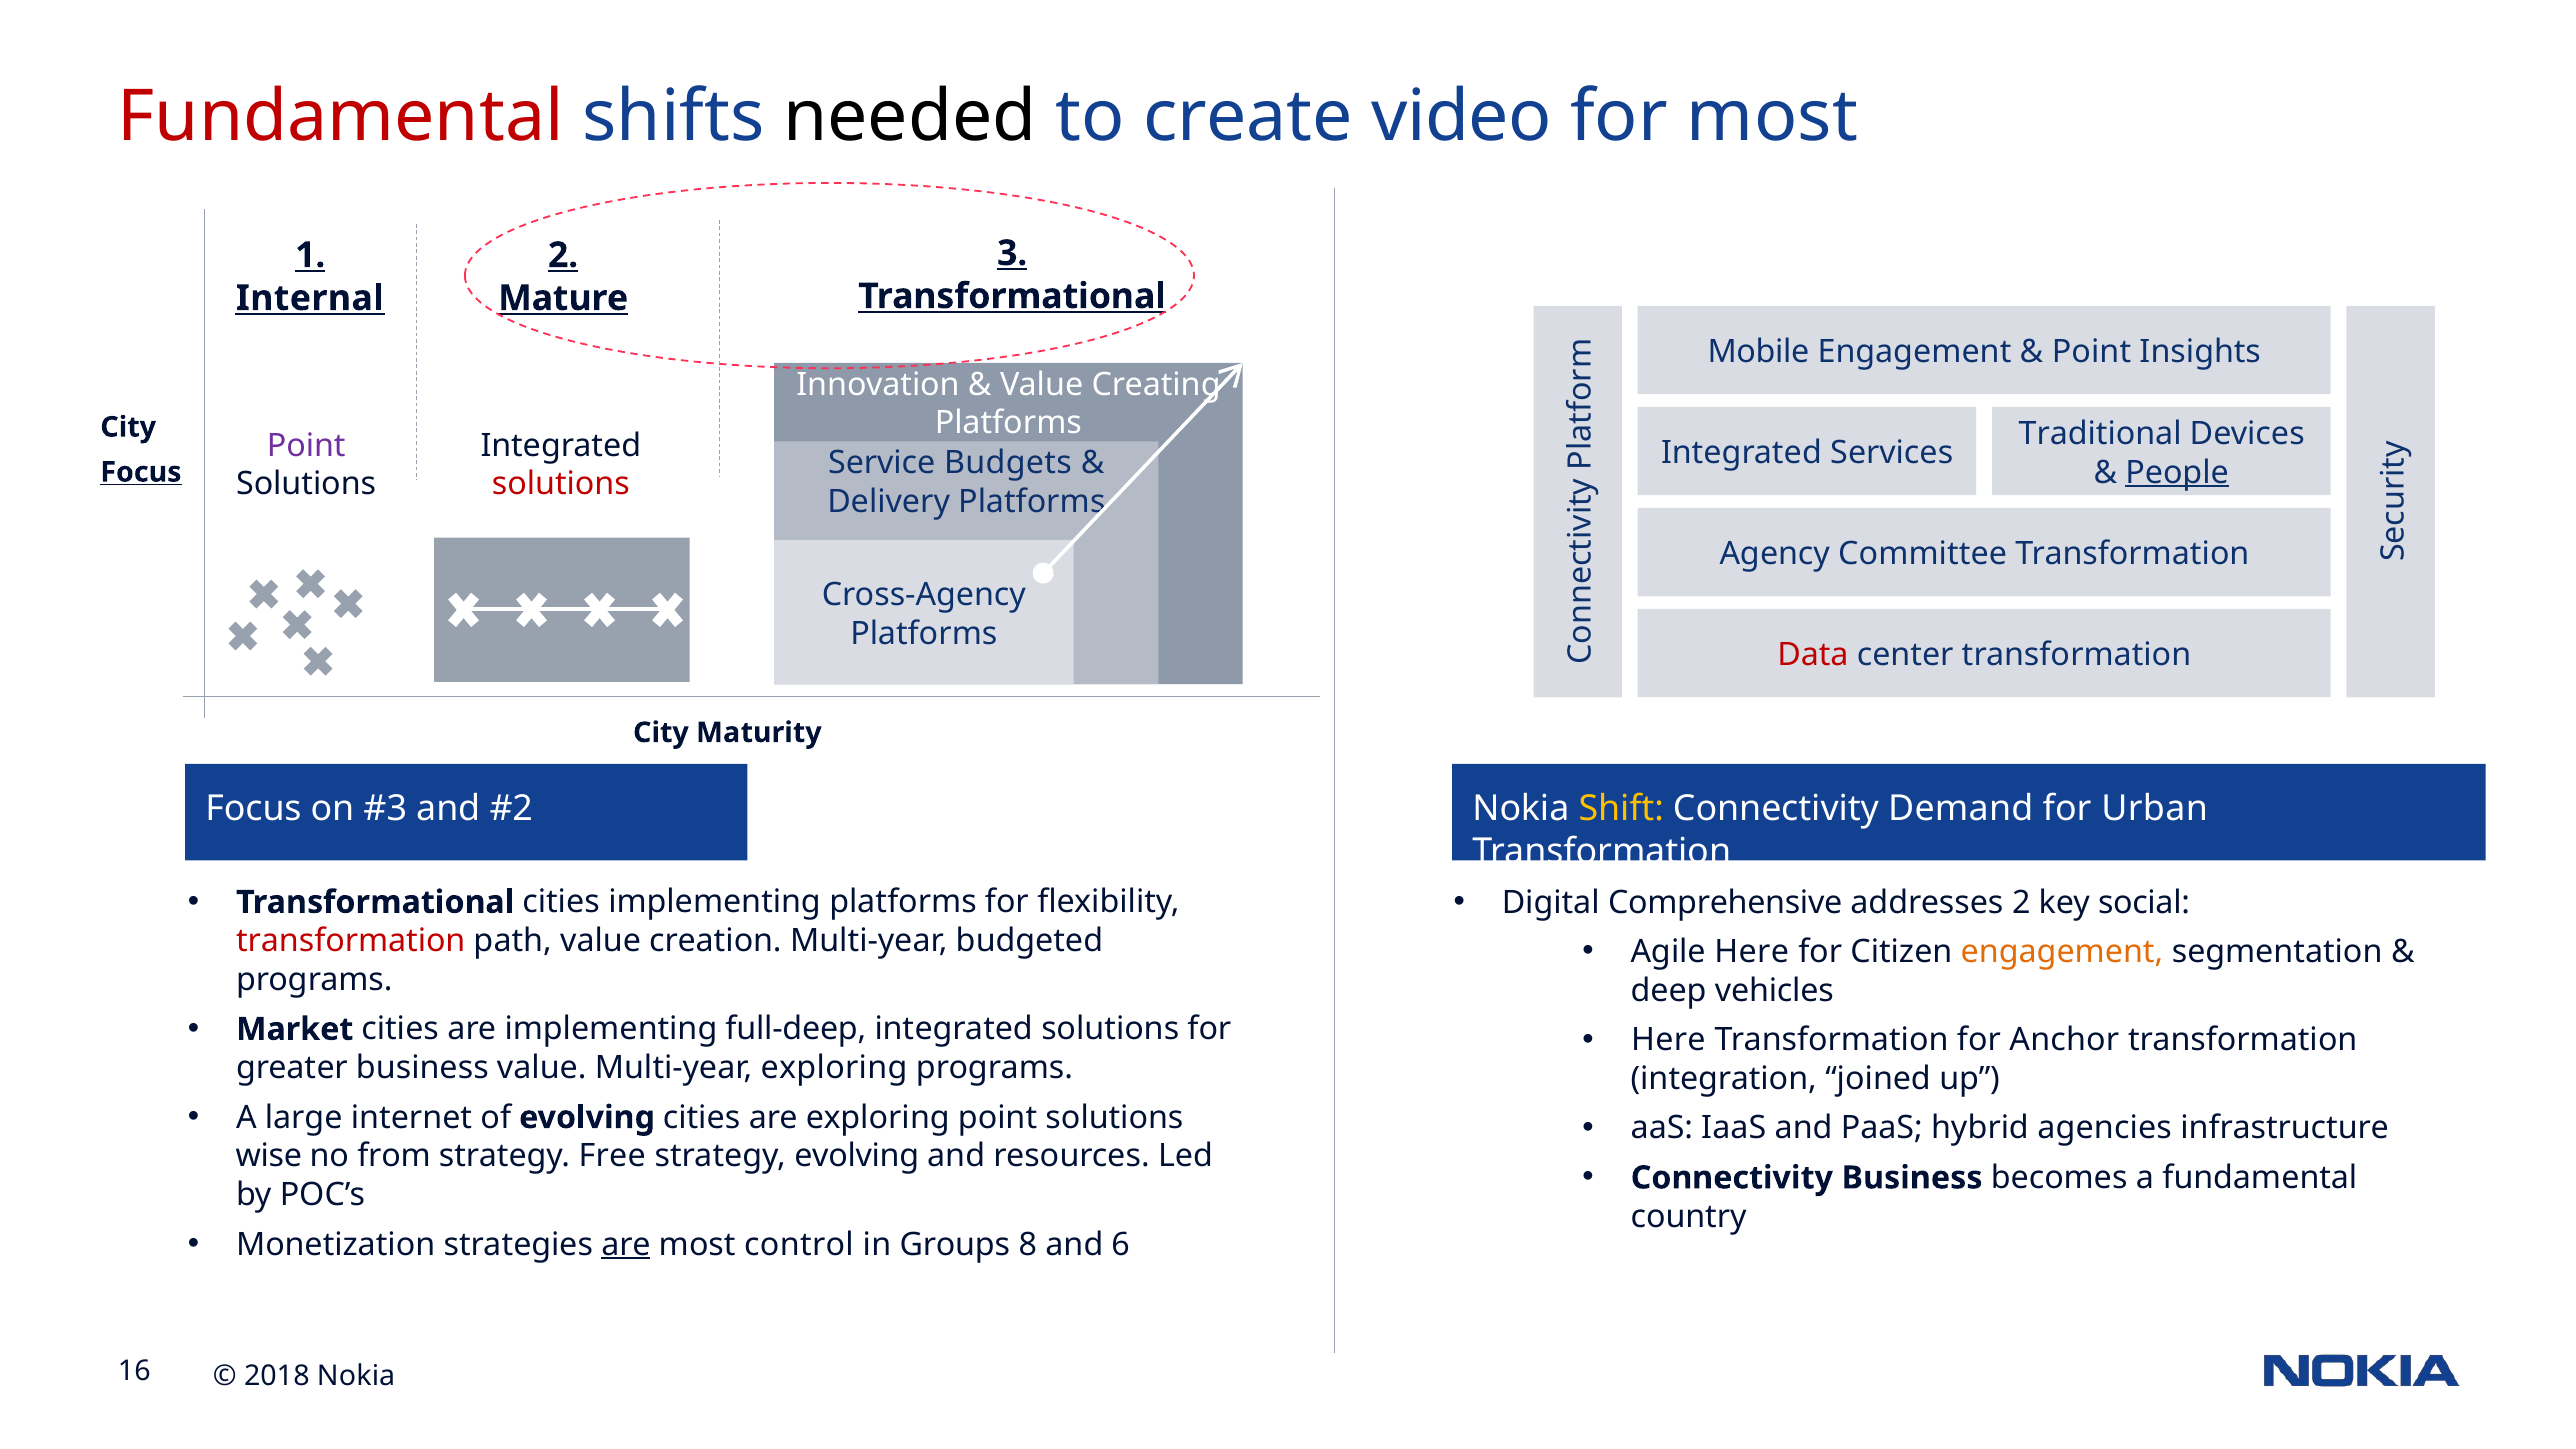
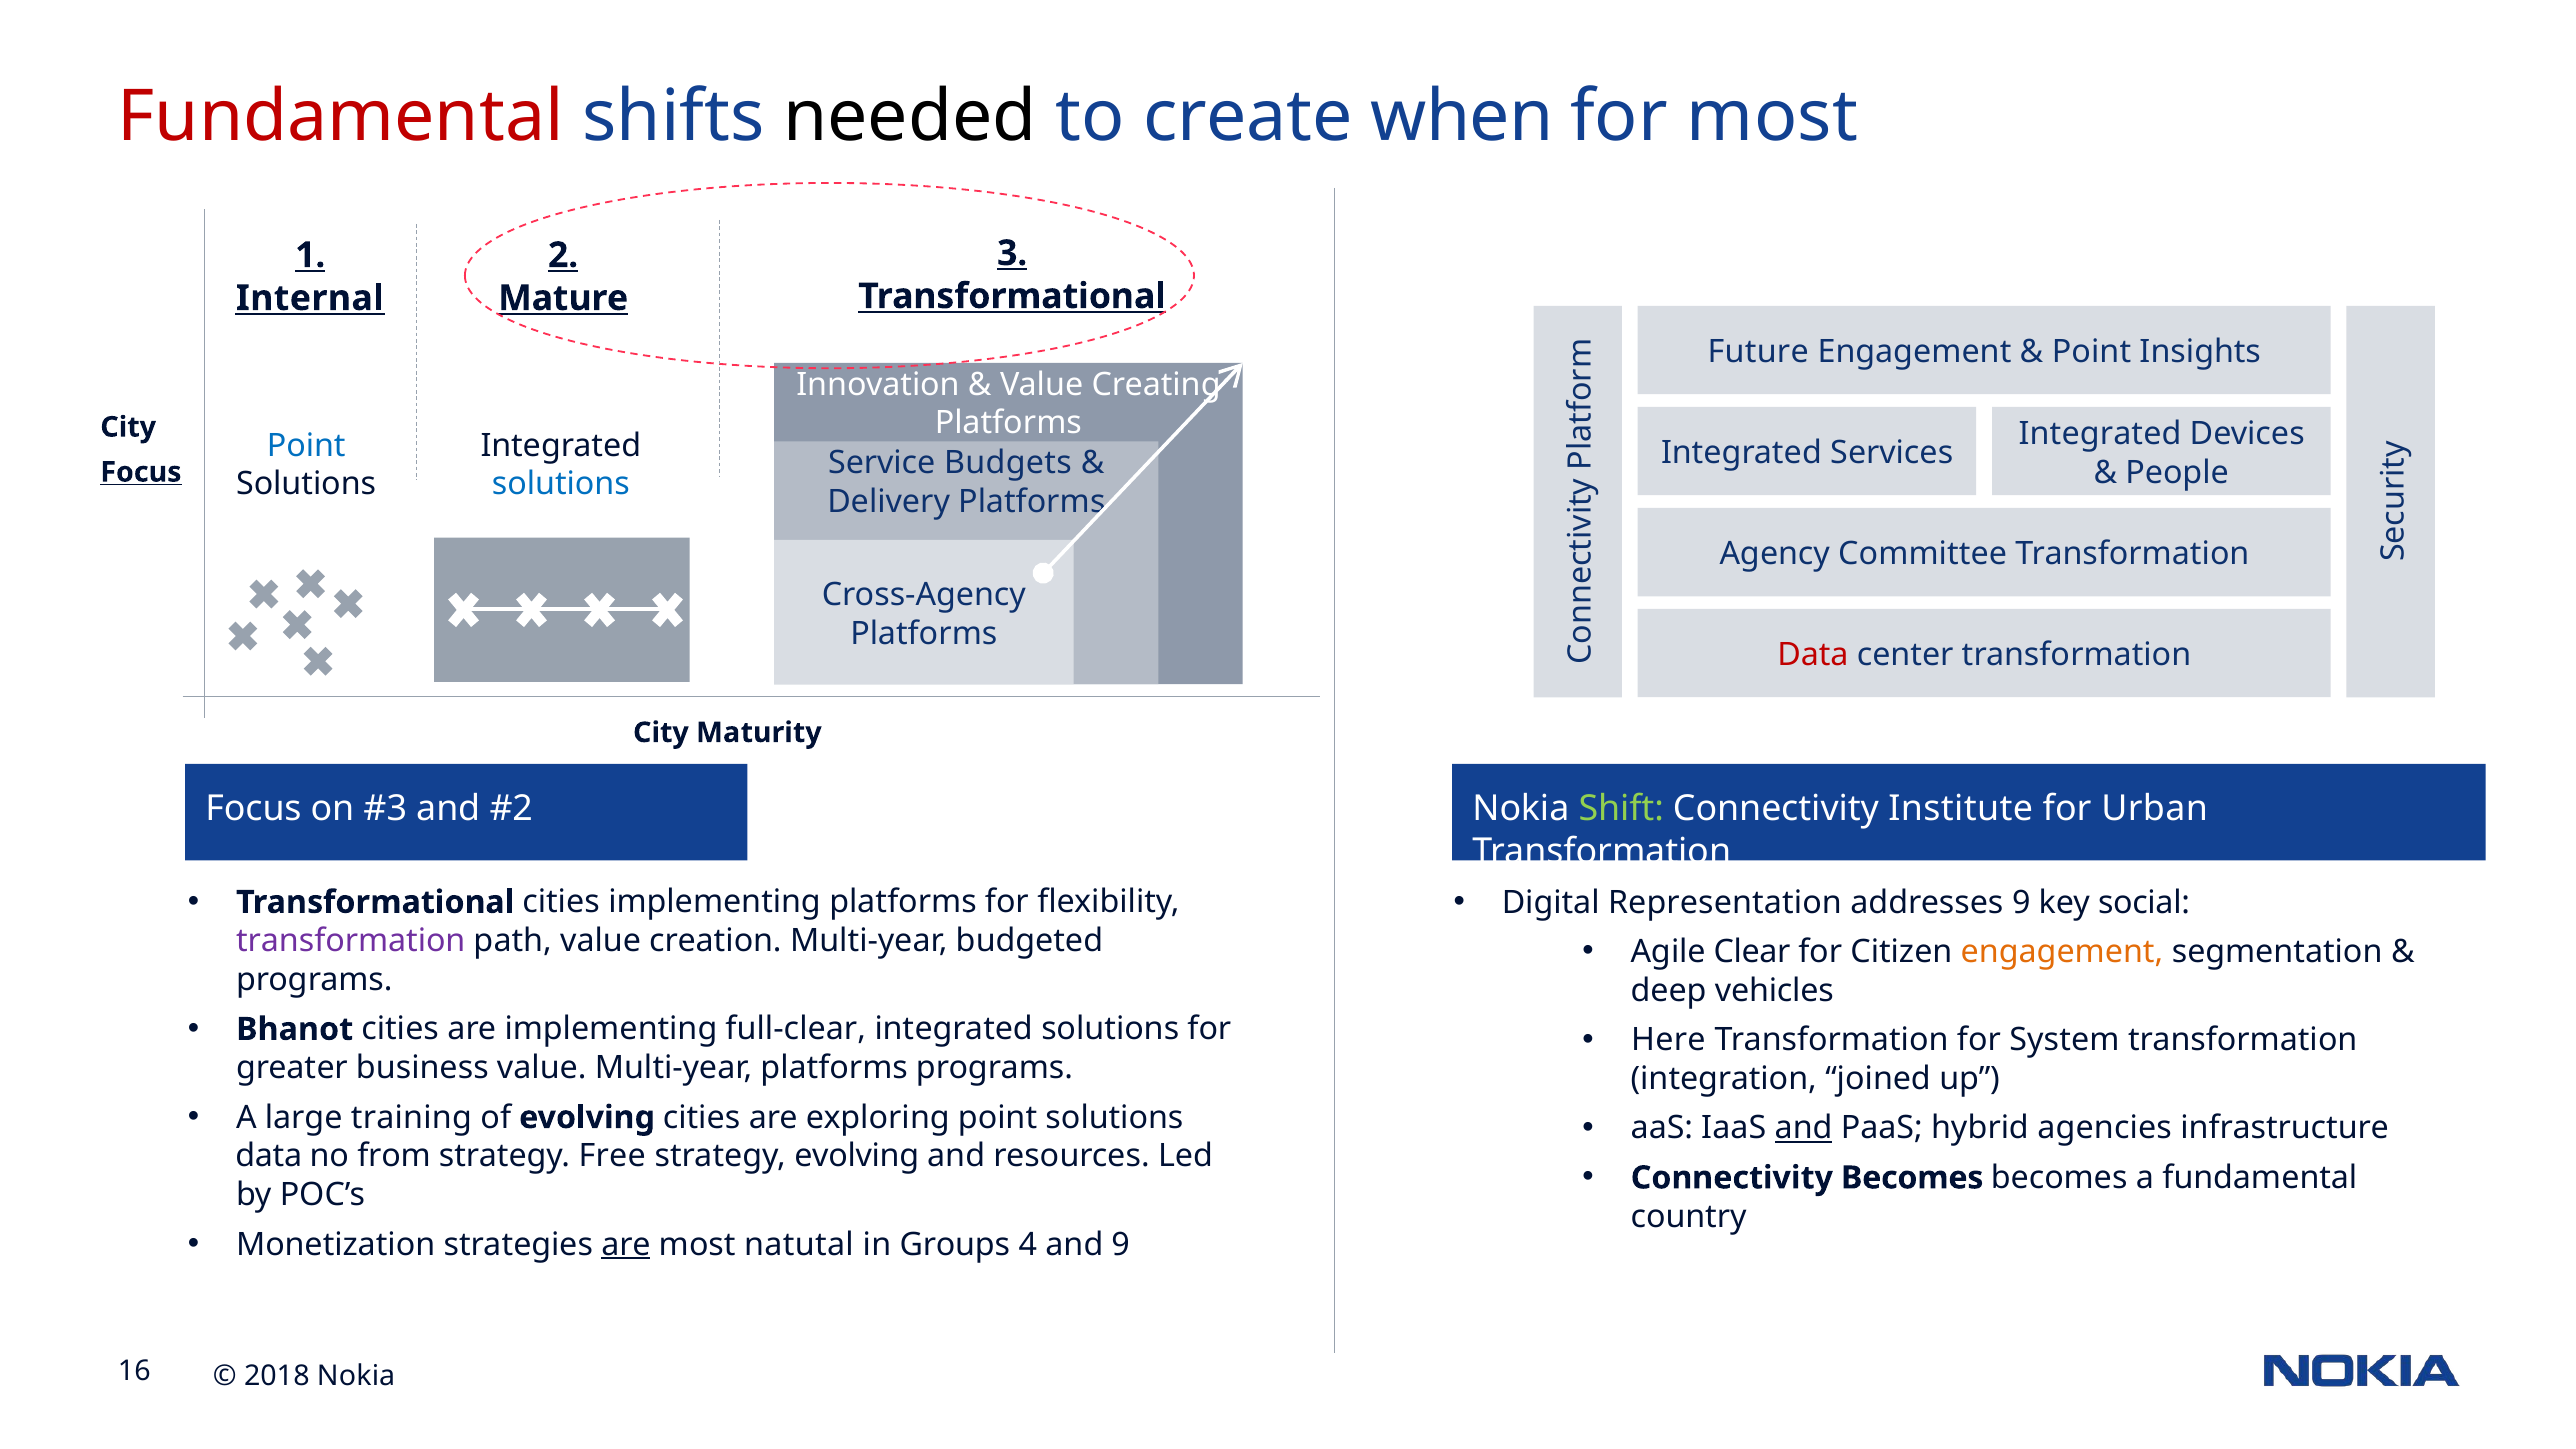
video: video -> when (1462, 117)
Mobile: Mobile -> Future (1758, 352)
Traditional: Traditional -> Integrated (2100, 434)
Point colour: purple -> blue (306, 445)
People underline: present -> none (2177, 473)
solutions colour: red -> blue (561, 484)
Shift colour: yellow -> light green (1621, 808)
Demand: Demand -> Institute (1961, 808)
Comprehensive: Comprehensive -> Representation (1725, 902)
addresses 2: 2 -> 9 (2021, 902)
transformation colour: red -> purple (351, 941)
Agile Here: Here -> Clear (1752, 952)
Market: Market -> Bhanot (295, 1029)
full-deep: full-deep -> full-clear (796, 1029)
Anchor: Anchor -> System (2064, 1040)
Multi-year exploring: exploring -> platforms (834, 1068)
internet: internet -> training (411, 1118)
and underline: none -> present (1804, 1128)
wise: wise -> data (269, 1156)
Connectivity Business: Business -> Becomes (1912, 1178)
control: control -> natutal (799, 1244)
8: 8 -> 4 (1028, 1244)
and 6: 6 -> 9 (1121, 1244)
